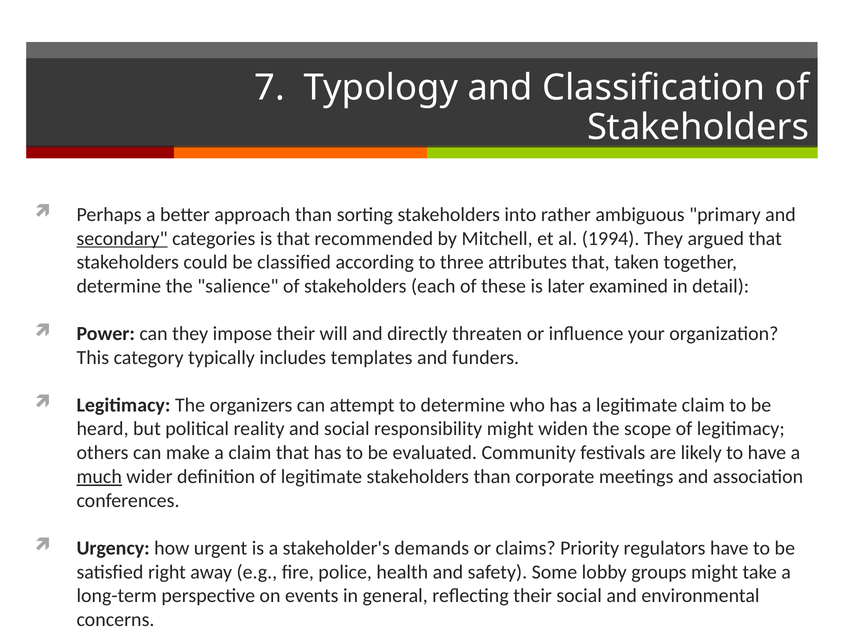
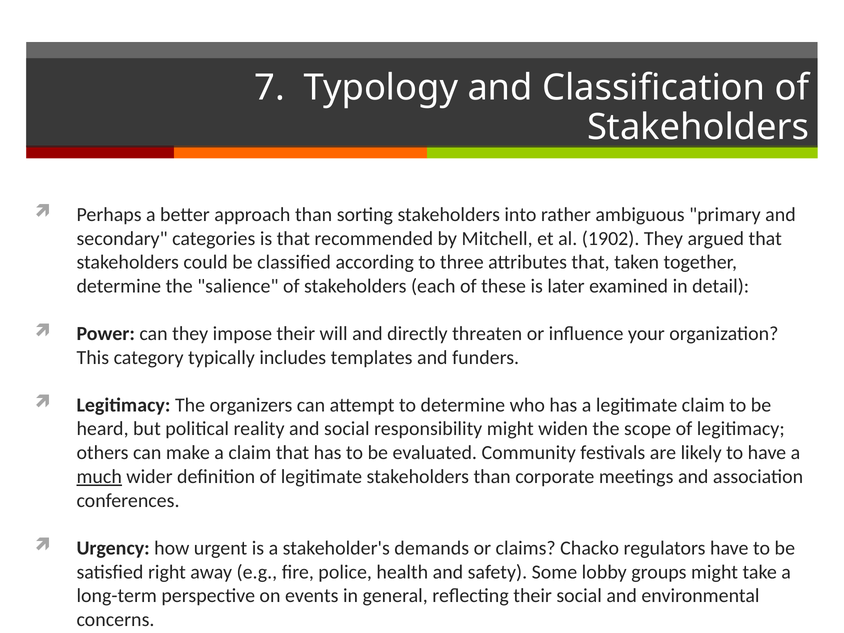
secondary underline: present -> none (122, 238)
1994: 1994 -> 1902 (611, 238)
Priority: Priority -> Chacko (590, 548)
